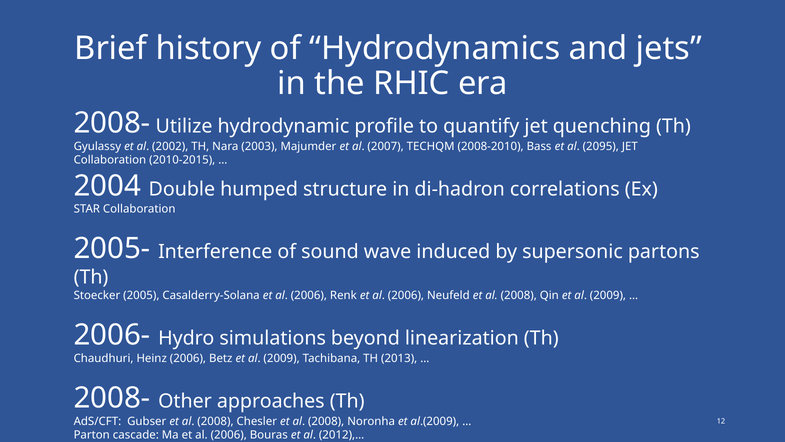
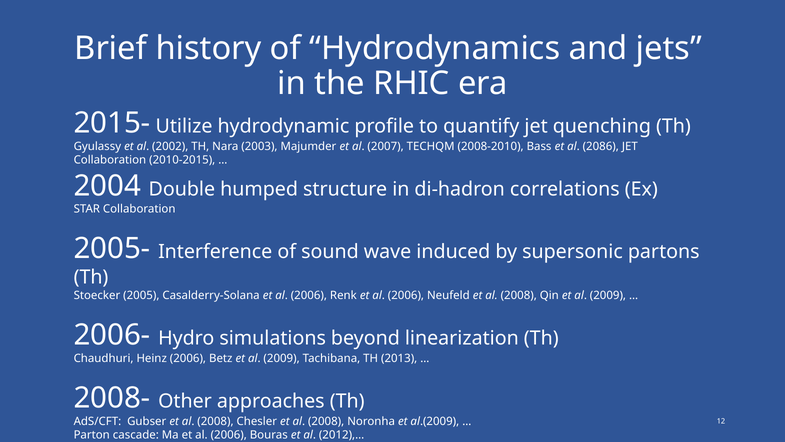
2008-: 2008- -> 2015- (112, 123)
2095: 2095 -> 2086 (601, 146)
